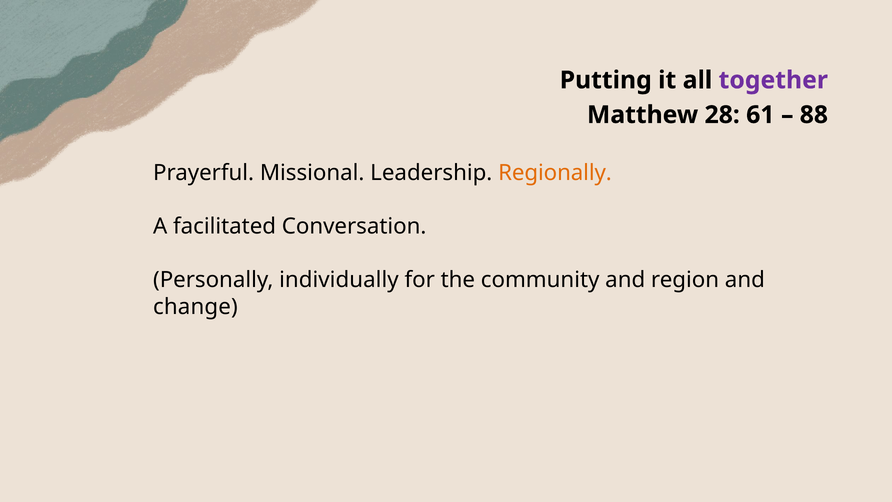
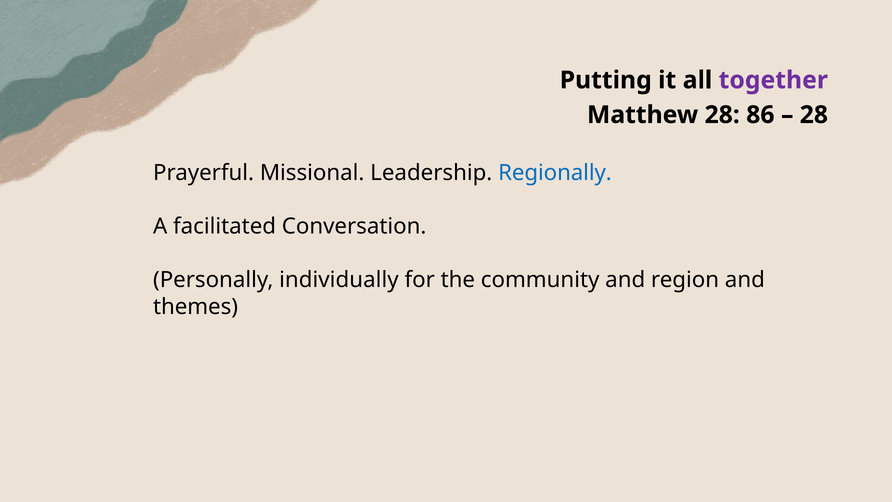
61: 61 -> 86 (760, 115)
88: 88 -> 28 (814, 115)
Regionally colour: orange -> blue (555, 173)
change: change -> themes (196, 307)
